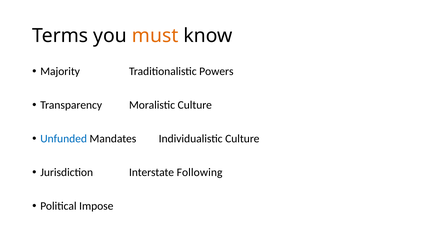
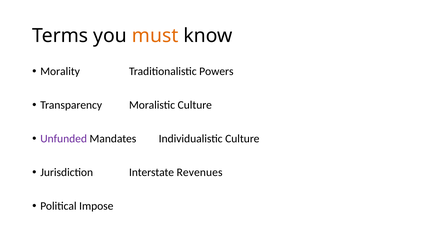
Majority: Majority -> Morality (60, 71)
Unfunded colour: blue -> purple (64, 138)
Following: Following -> Revenues (200, 172)
